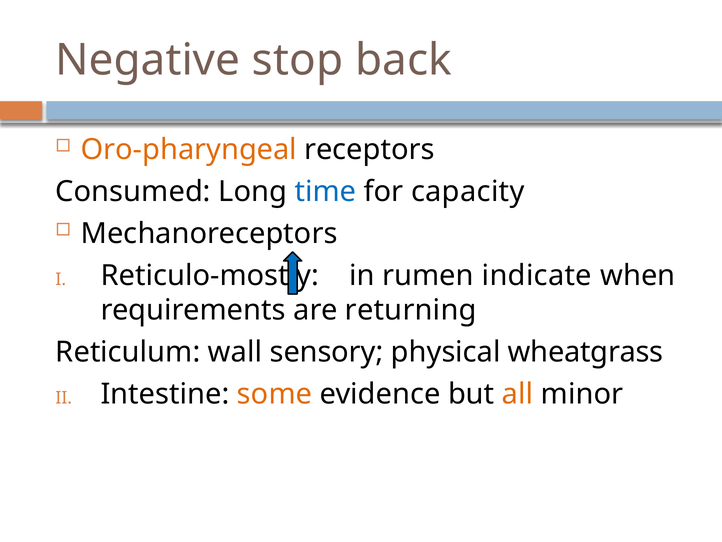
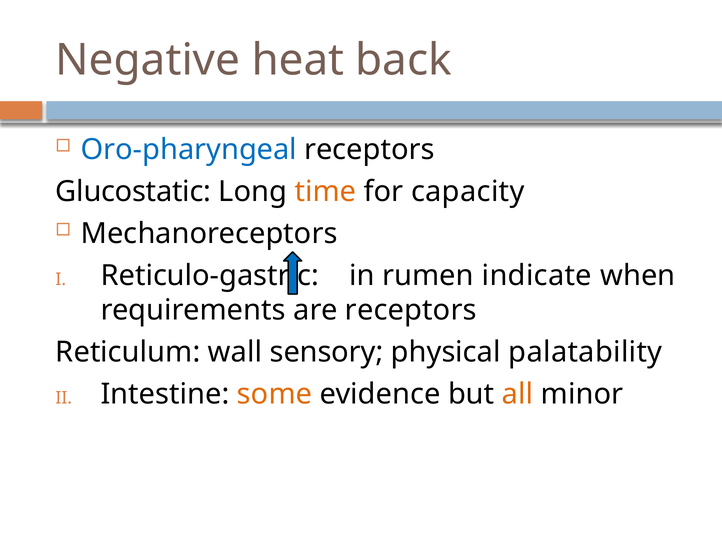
stop: stop -> heat (298, 60)
Oro-pharyngeal colour: orange -> blue (189, 149)
Consumed: Consumed -> Glucostatic (133, 191)
time colour: blue -> orange (325, 191)
Reticulo-mostly: Reticulo-mostly -> Reticulo-gastric (210, 275)
are returning: returning -> receptors (411, 310)
wheatgrass: wheatgrass -> palatability (585, 352)
